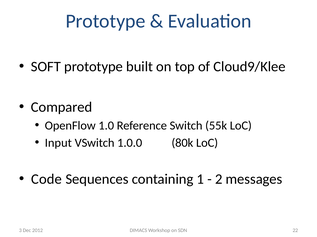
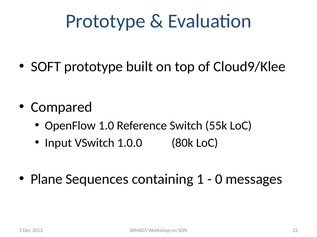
Code: Code -> Plane (47, 180)
2: 2 -> 0 (219, 180)
